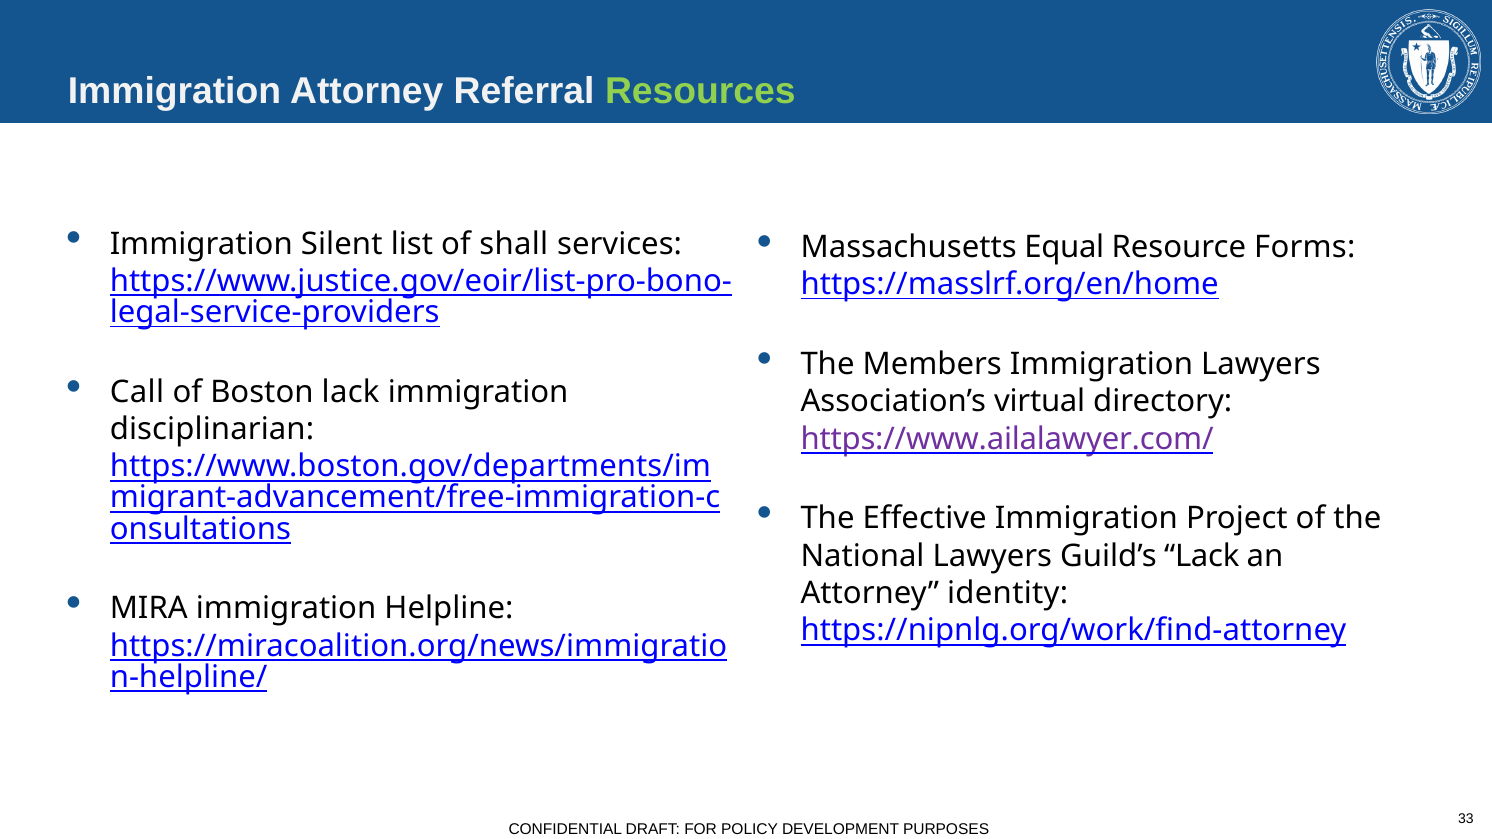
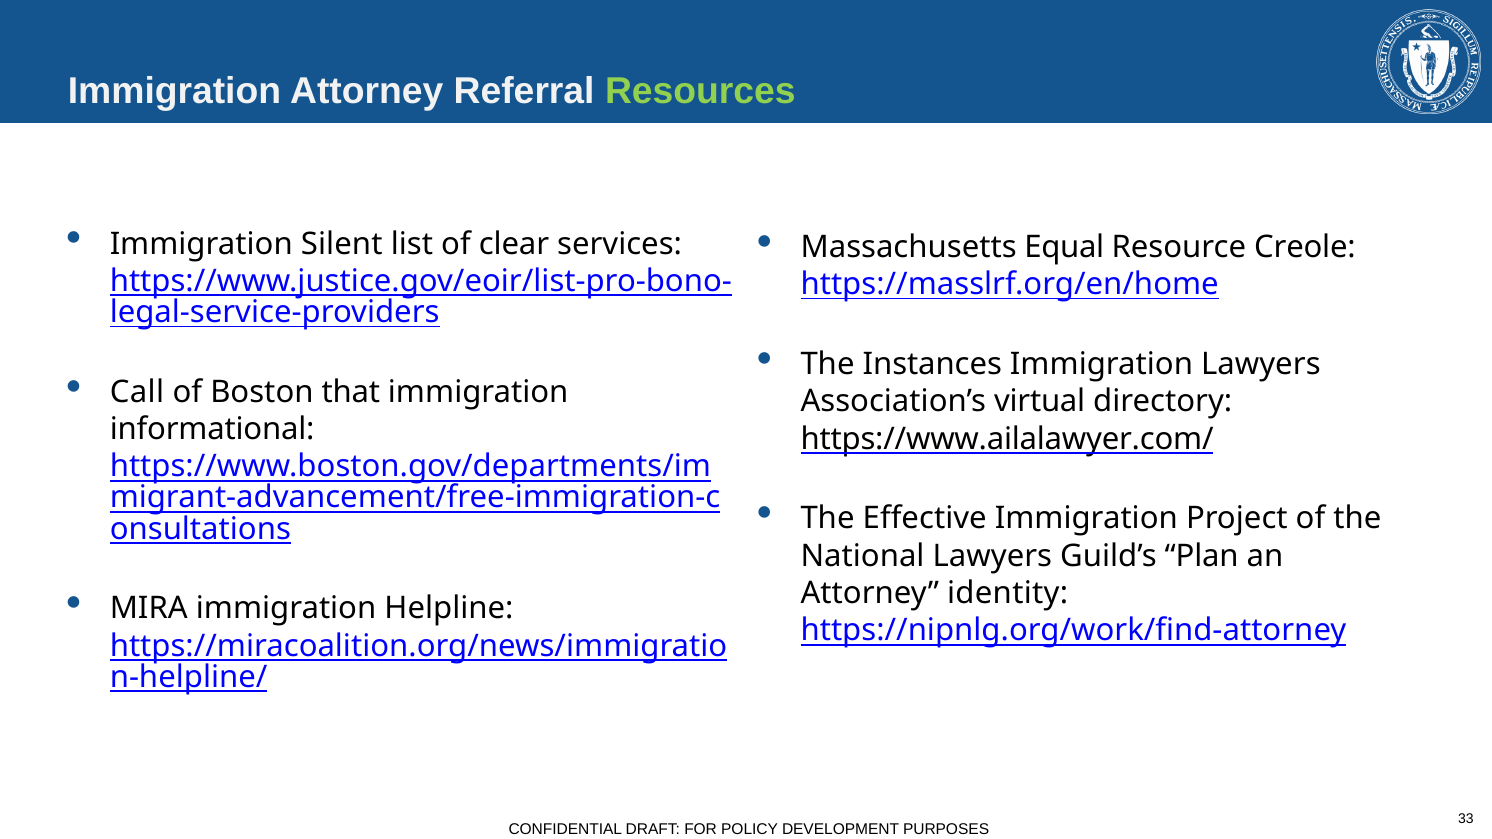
shall: shall -> clear (514, 244)
Forms: Forms -> Creole (1305, 247)
Members: Members -> Instances (932, 364)
Boston lack: lack -> that (351, 392)
disciplinarian: disciplinarian -> informational (212, 429)
https://www.ailalawyer.com/ colour: purple -> black (1007, 439)
Guild’s Lack: Lack -> Plan (1202, 556)
